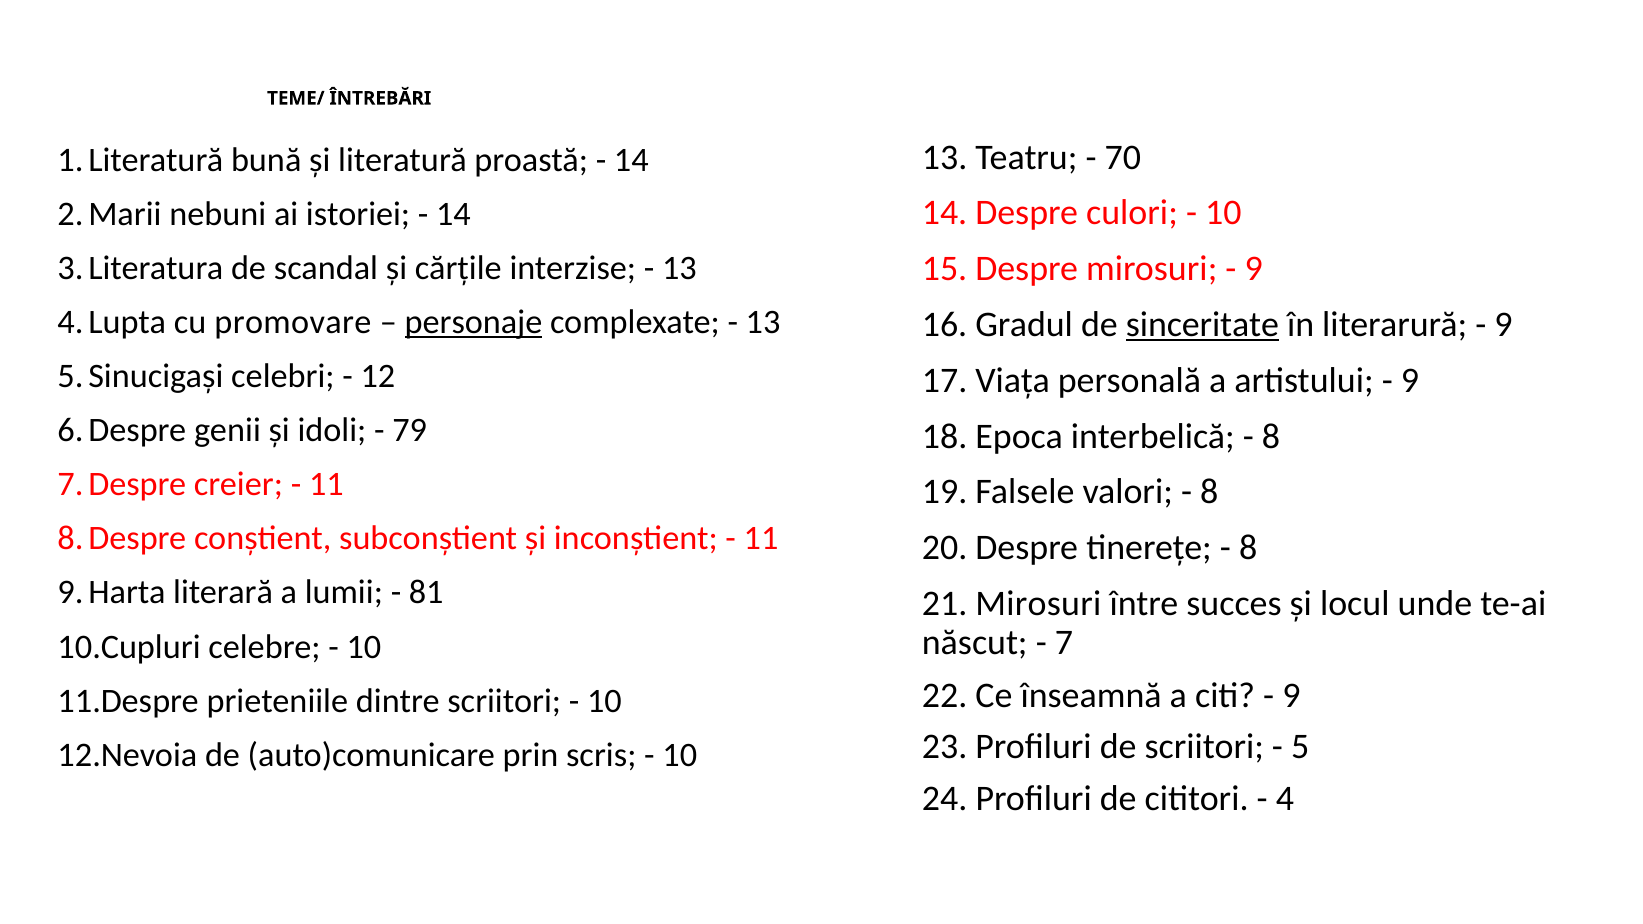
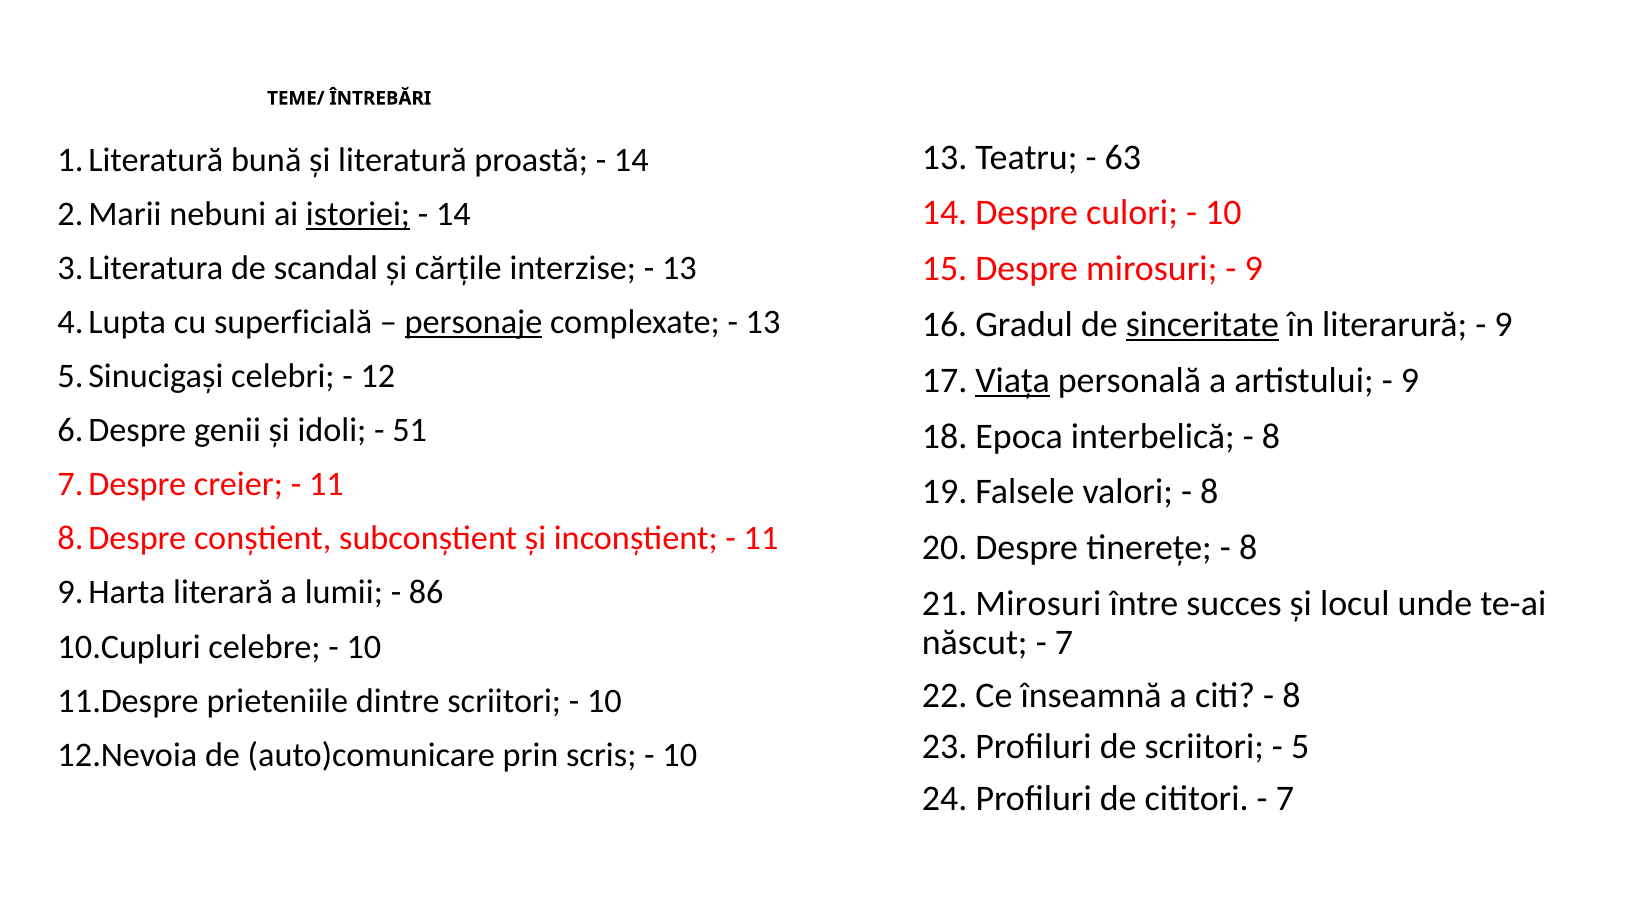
70: 70 -> 63 (1123, 157)
istoriei underline: none -> present (358, 214)
promovare: promovare -> superficială (293, 322)
Viața underline: none -> present (1013, 380)
79: 79 -> 51 (410, 430)
81: 81 -> 86 (426, 593)
9: 9 -> 8 (1291, 695)
4: 4 -> 7 (1285, 799)
